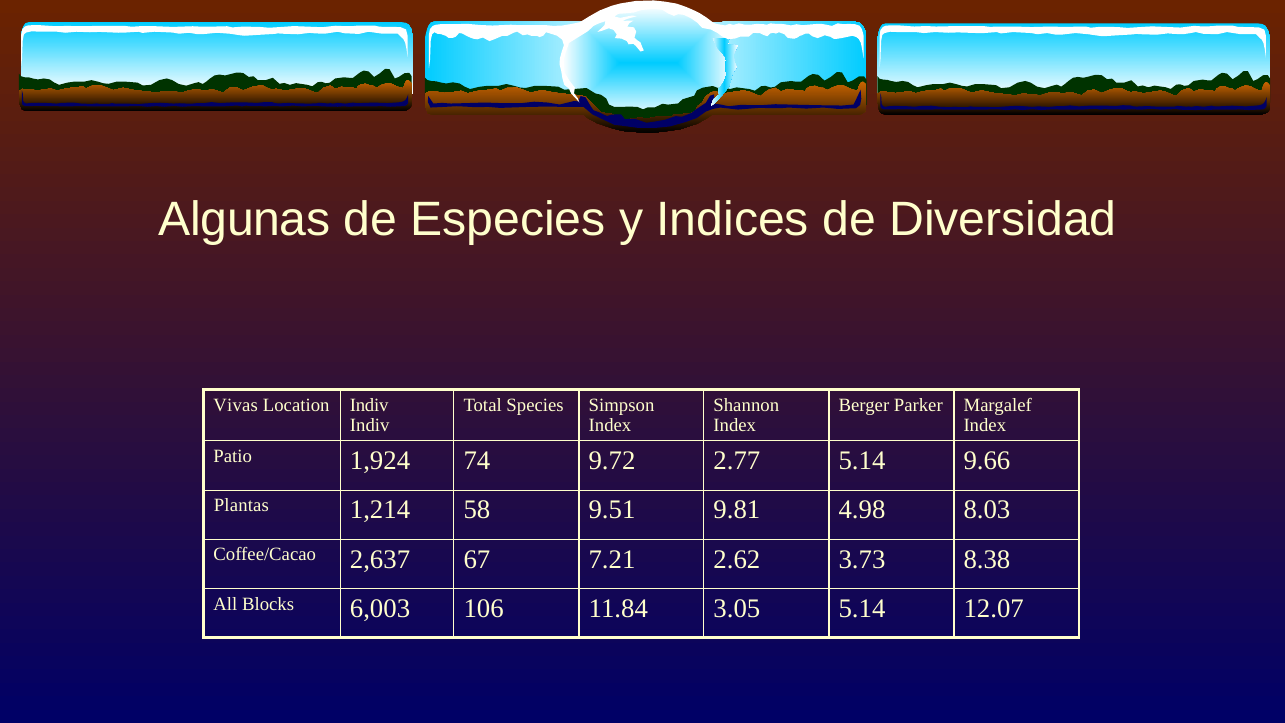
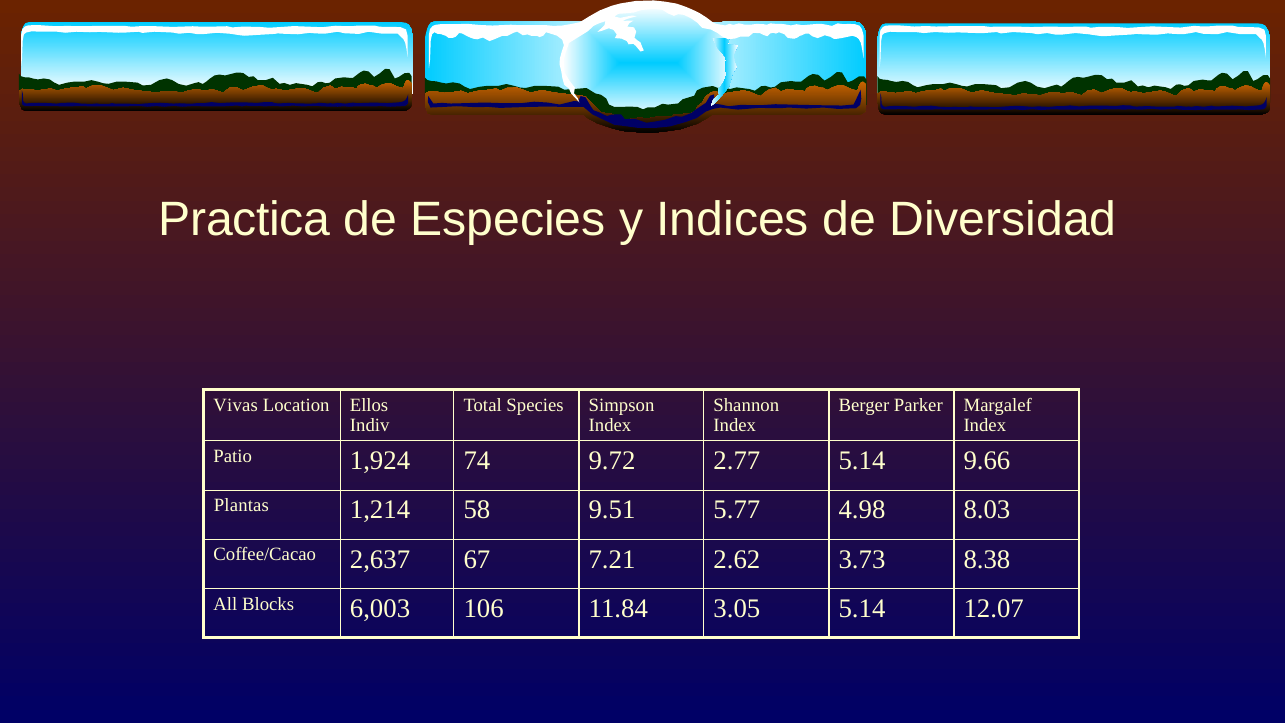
Algunas: Algunas -> Practica (245, 219)
Location Indiv: Indiv -> Ellos (369, 405)
9.81: 9.81 -> 5.77 (737, 510)
